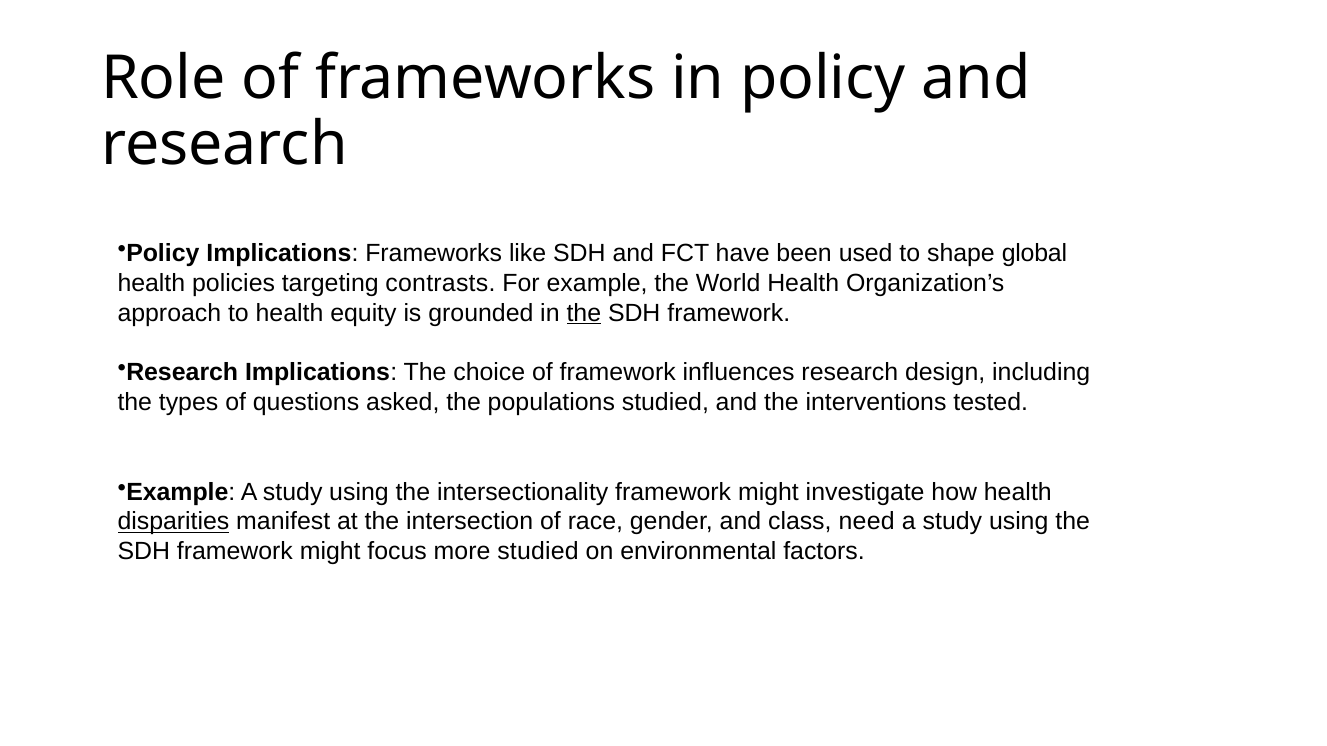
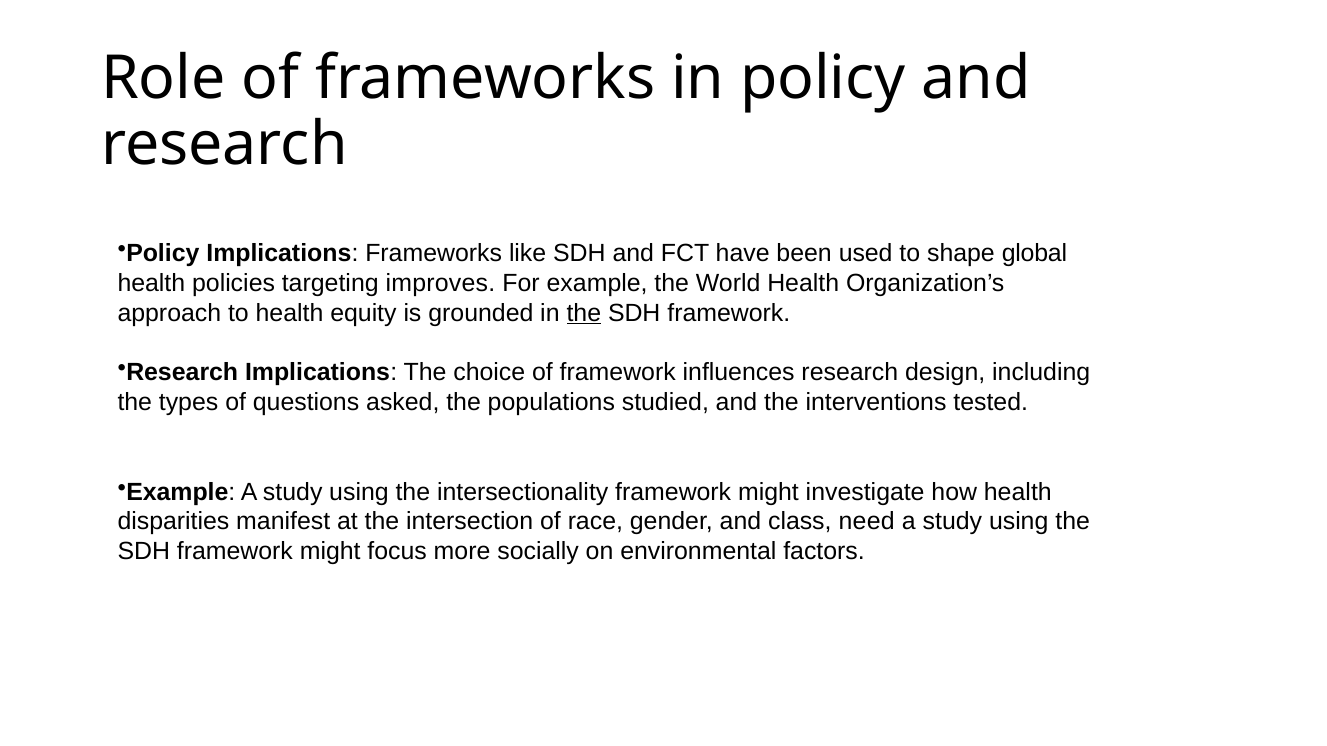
contrasts: contrasts -> improves (440, 283)
disparities underline: present -> none (173, 522)
more studied: studied -> socially (538, 552)
